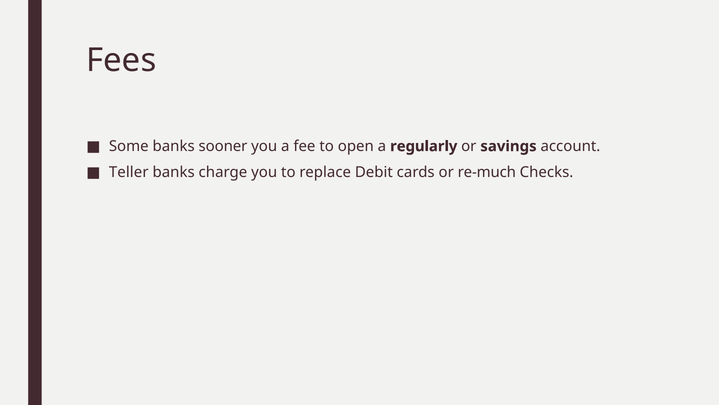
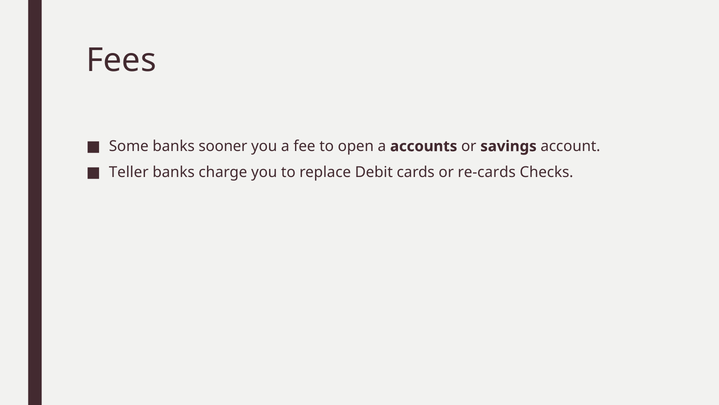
regularly: regularly -> accounts (424, 146)
re-much: re-much -> re-cards (487, 172)
